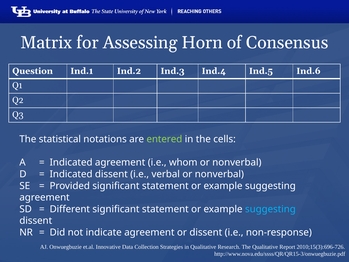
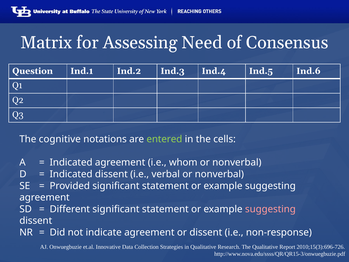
Horn: Horn -> Need (202, 42)
statistical: statistical -> cognitive (60, 139)
suggesting colour: light blue -> pink (270, 209)
